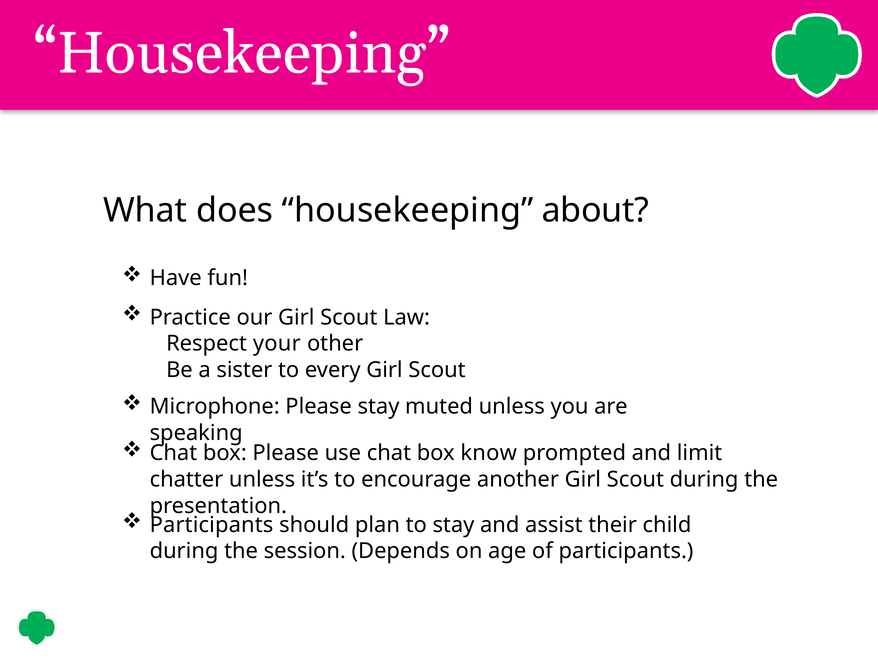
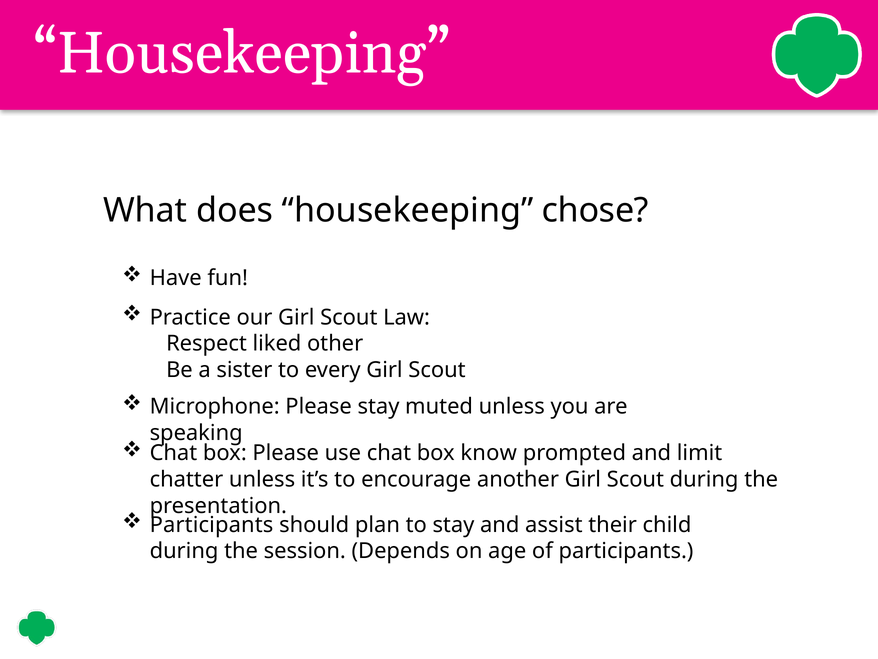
about: about -> chose (595, 210)
your: your -> liked (277, 343)
